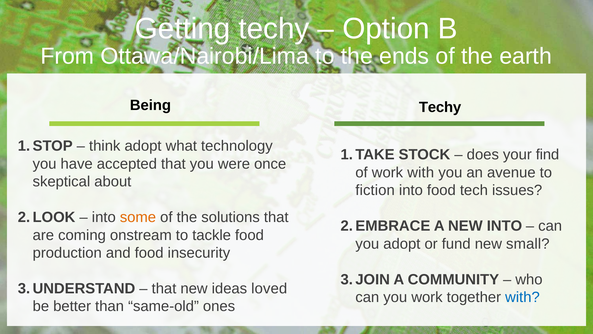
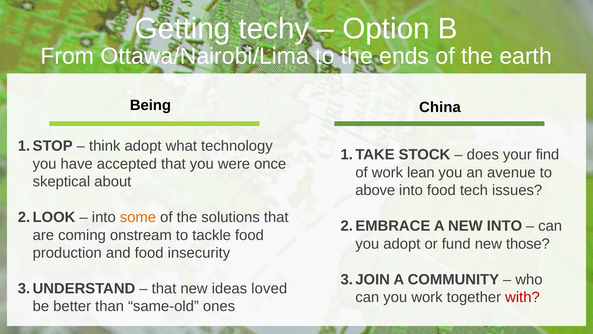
Being Techy: Techy -> China (440, 107)
work with: with -> lean (421, 172)
fiction: fiction -> above (375, 190)
small: small -> those (528, 244)
with colour: blue -> red (522, 297)
